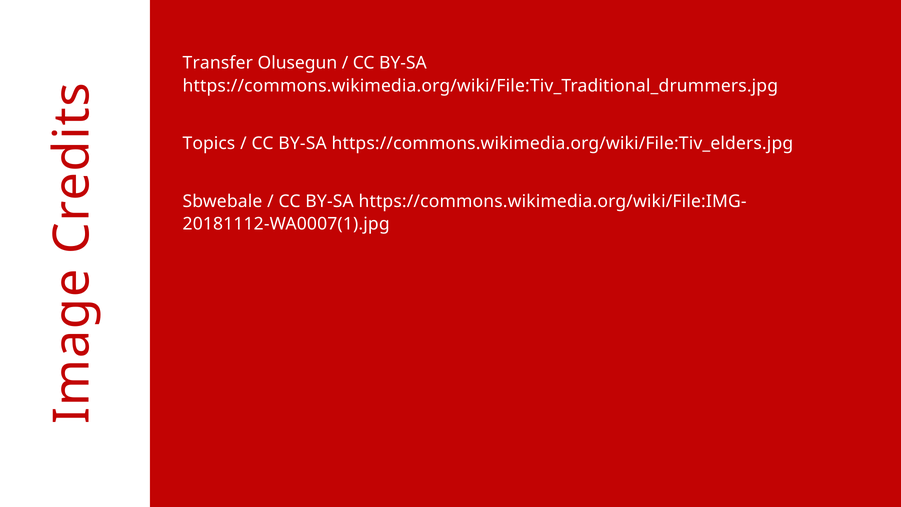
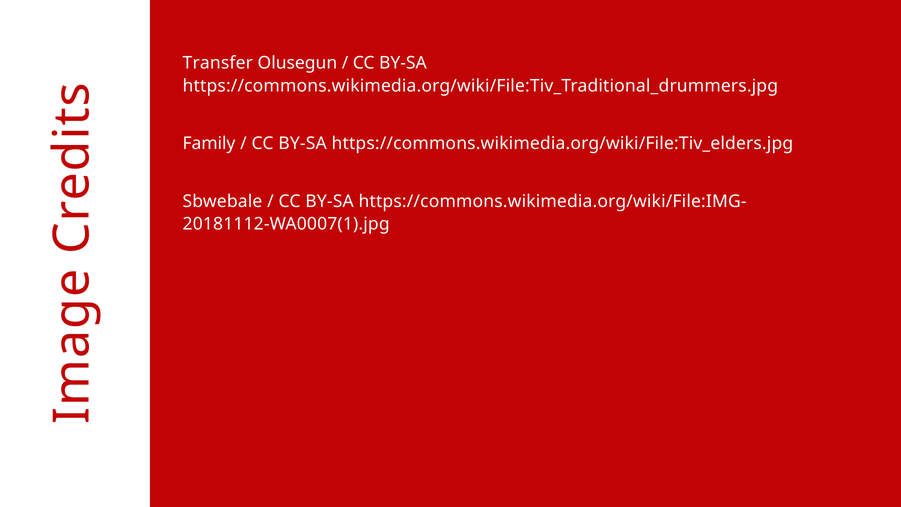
Topics: Topics -> Family (209, 143)
